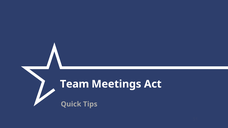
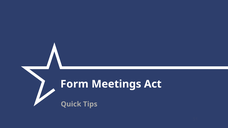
Team: Team -> Form (74, 84)
